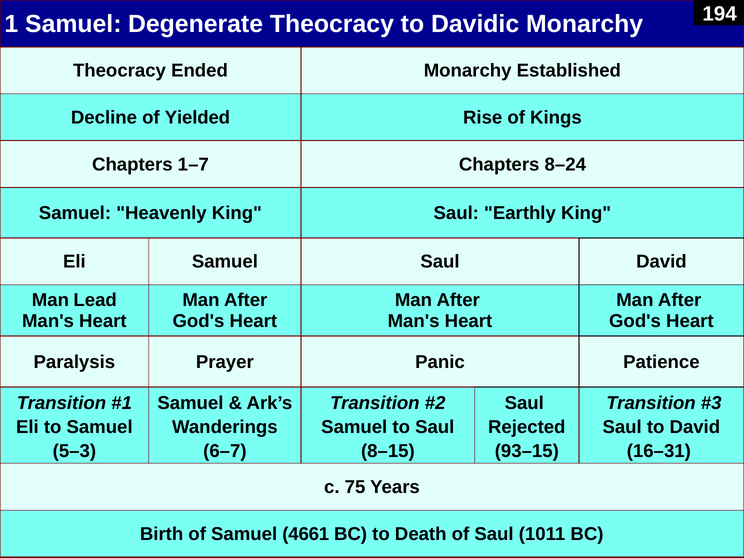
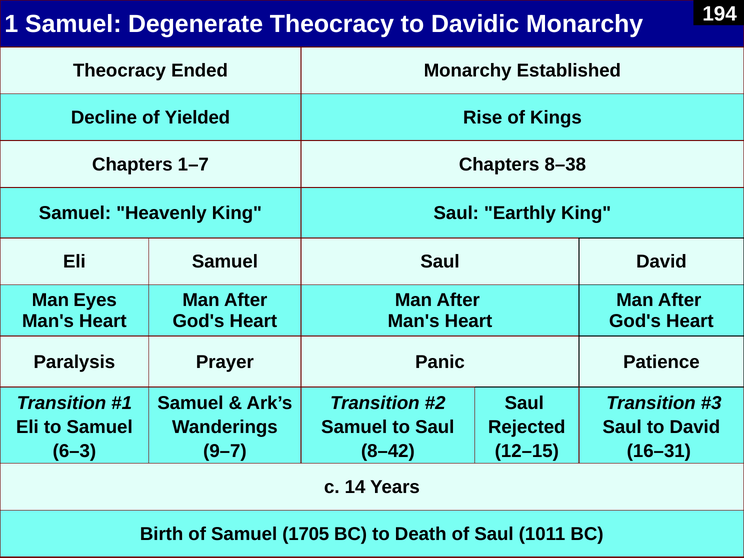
8–24: 8–24 -> 8–38 (565, 164)
Lead: Lead -> Eyes (95, 300)
5–3: 5–3 -> 6–3 (74, 451)
6–7: 6–7 -> 9–7 (225, 451)
8–15: 8–15 -> 8–42 (388, 451)
93–15: 93–15 -> 12–15 (527, 451)
75: 75 -> 14 (355, 487)
4661: 4661 -> 1705 (306, 534)
